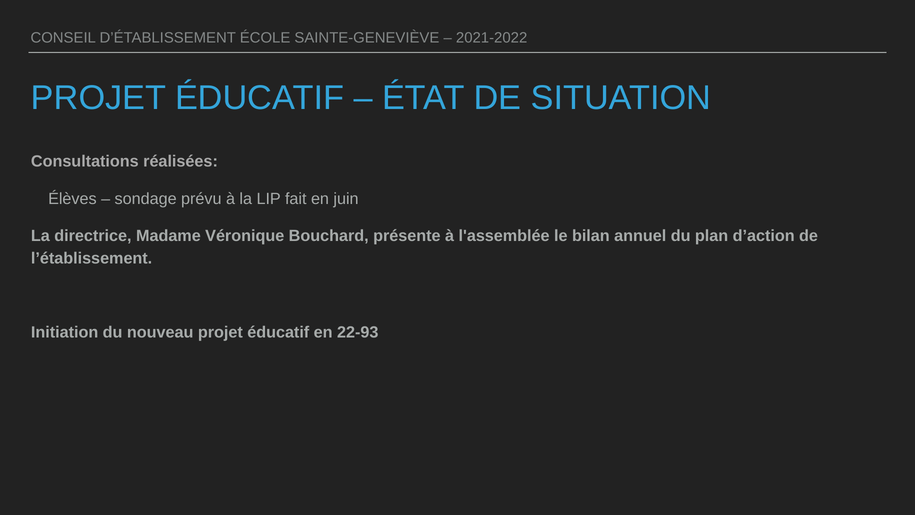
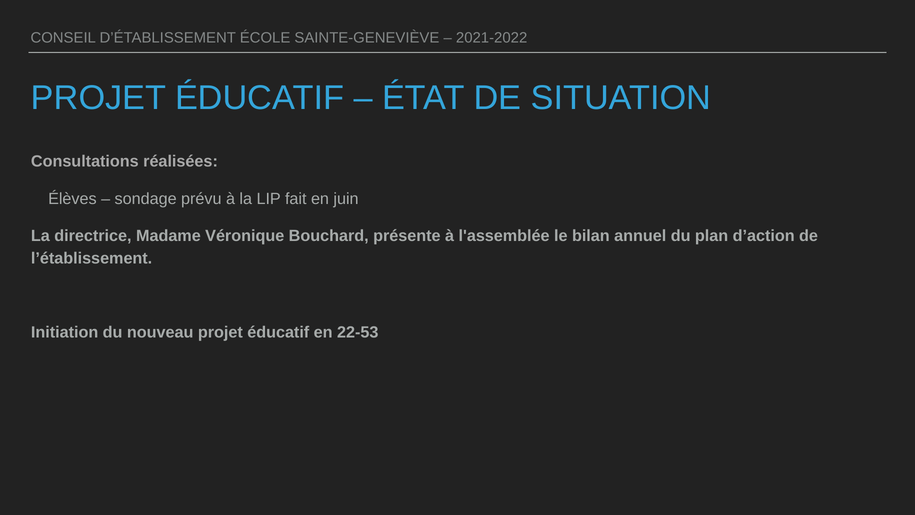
22-93: 22-93 -> 22-53 (358, 332)
